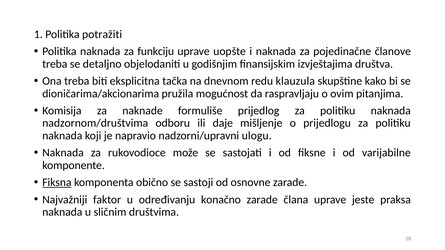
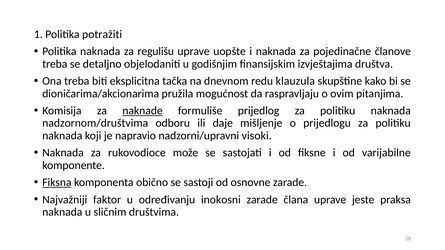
funkciju: funkciju -> regulišu (156, 52)
naknade underline: none -> present (143, 111)
ulogu: ulogu -> visoki (257, 136)
konačno: konačno -> inokosni (221, 200)
